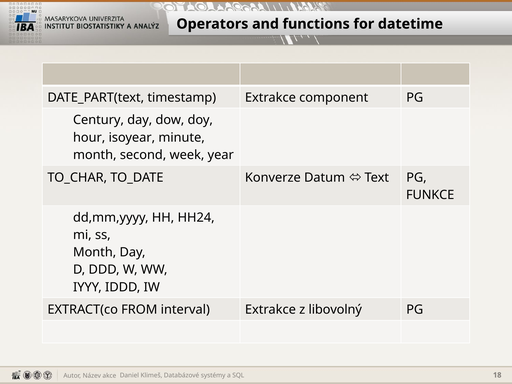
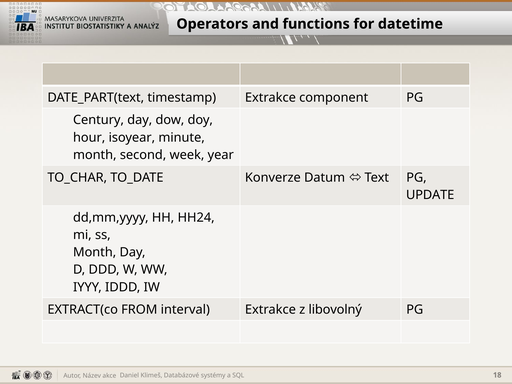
FUNKCE: FUNKCE -> UPDATE (430, 195)
